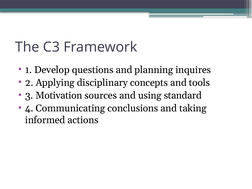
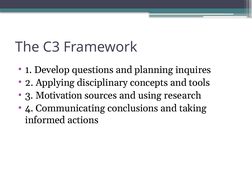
standard: standard -> research (183, 95)
